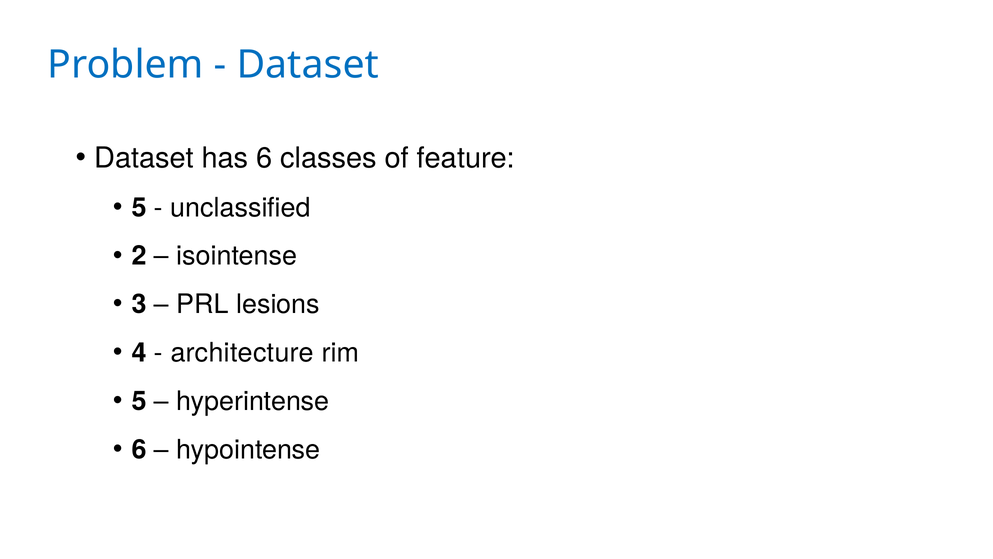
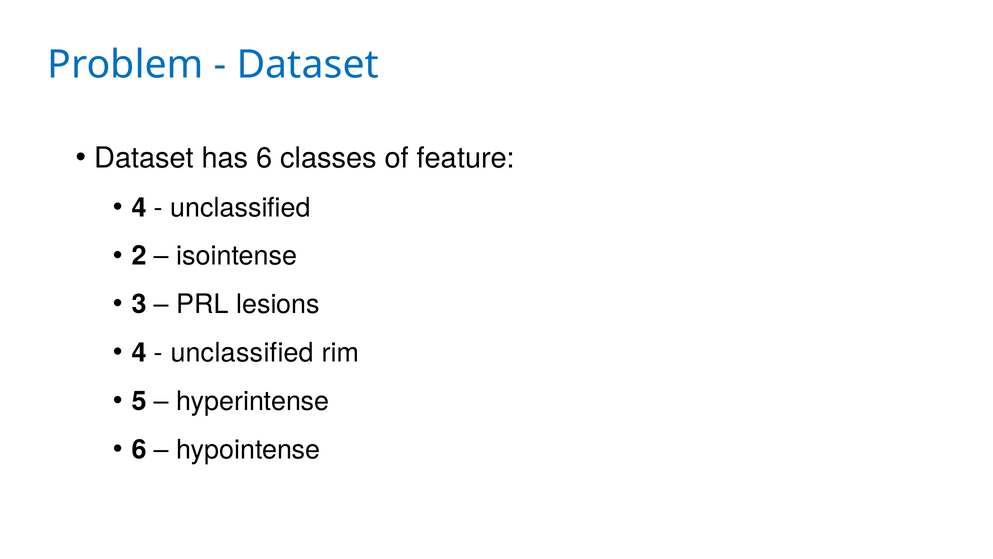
5: 5 -> 4 (139, 208)
architecture: architecture -> unclassified (242, 353)
